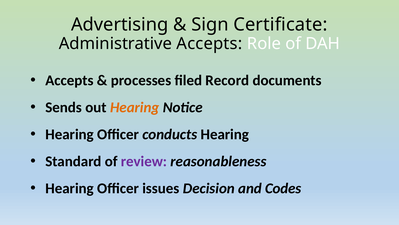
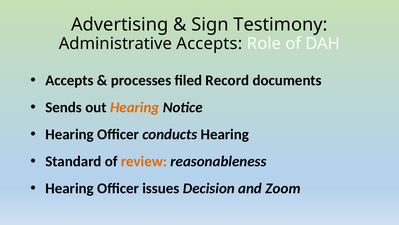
Certificate: Certificate -> Testimony (280, 25)
review colour: purple -> orange (144, 161)
Codes: Codes -> Zoom (283, 188)
